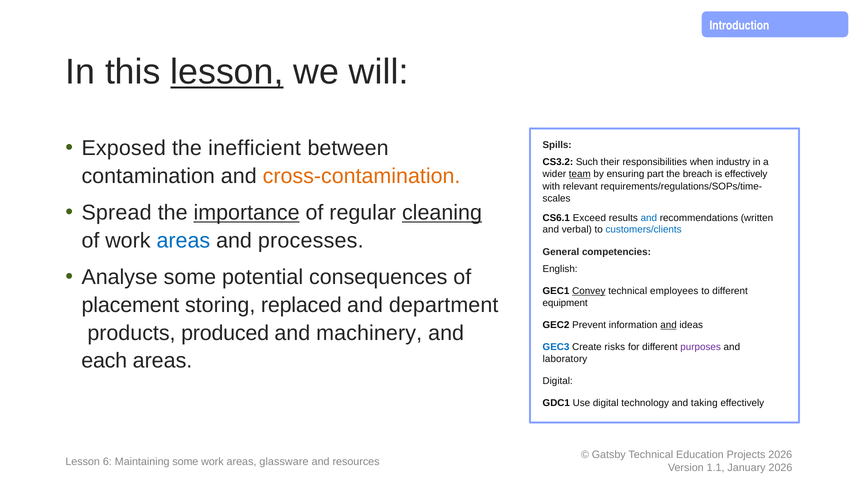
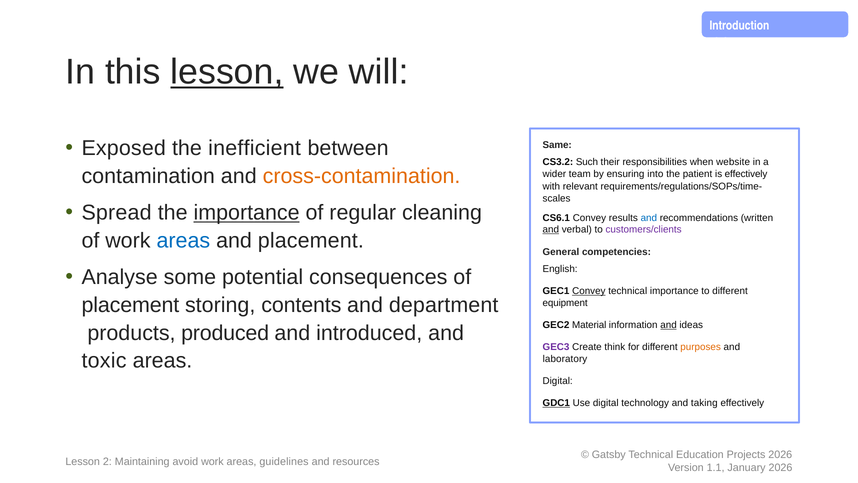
Spills: Spills -> Same (557, 145)
industry: industry -> website (733, 162)
team underline: present -> none (580, 174)
part: part -> into (655, 174)
breach: breach -> patient (698, 174)
cleaning underline: present -> none (442, 213)
CS6.1 Exceed: Exceed -> Convey (589, 218)
and underline: none -> present (551, 229)
customers/clients colour: blue -> purple (644, 229)
and processes: processes -> placement (311, 240)
technical employees: employees -> importance (674, 291)
replaced: replaced -> contents (301, 305)
Prevent: Prevent -> Material (589, 325)
machinery: machinery -> introduced (369, 333)
GEC3 colour: blue -> purple (556, 347)
risks: risks -> think (615, 347)
purposes colour: purple -> orange (701, 347)
each: each -> toxic (104, 361)
GDC1 underline: none -> present (556, 403)
6: 6 -> 2 (107, 461)
Maintaining some: some -> avoid (185, 461)
glassware: glassware -> guidelines (284, 461)
